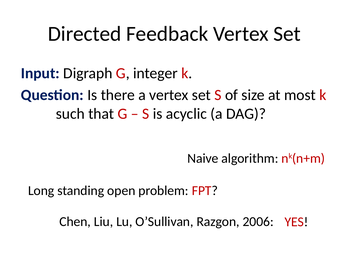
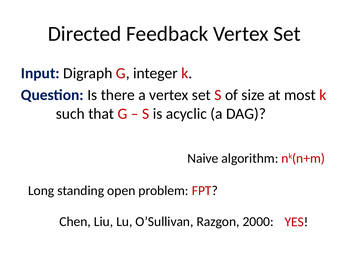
2006: 2006 -> 2000 (258, 221)
